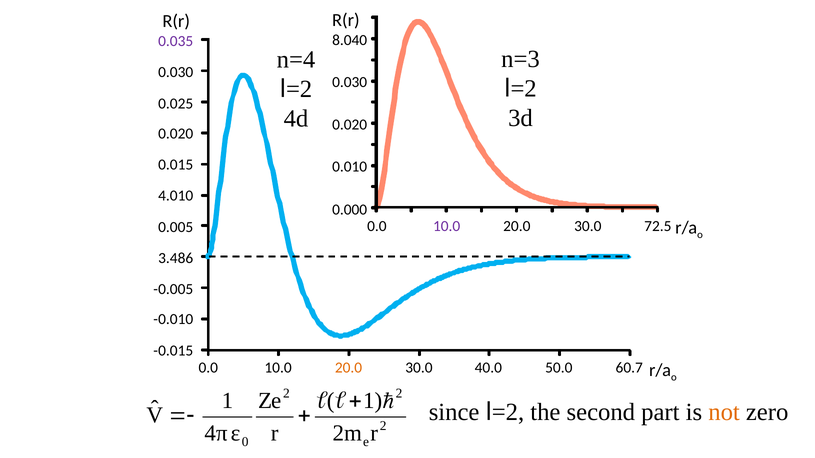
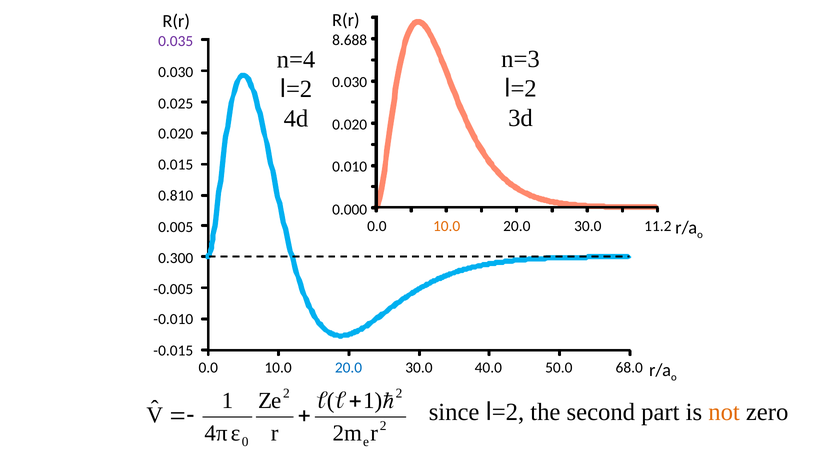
8.040: 8.040 -> 8.688 (350, 40)
4.010: 4.010 -> 0.810 (176, 196)
10.0 colour: purple -> orange (447, 226)
72.5: 72.5 -> 11.2 (658, 226)
3.486: 3.486 -> 0.300 (176, 258)
20.0 colour: orange -> blue (349, 368)
60.7: 60.7 -> 68.0 (629, 368)
